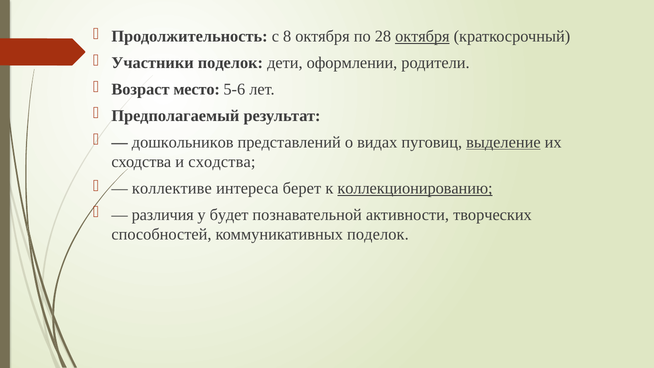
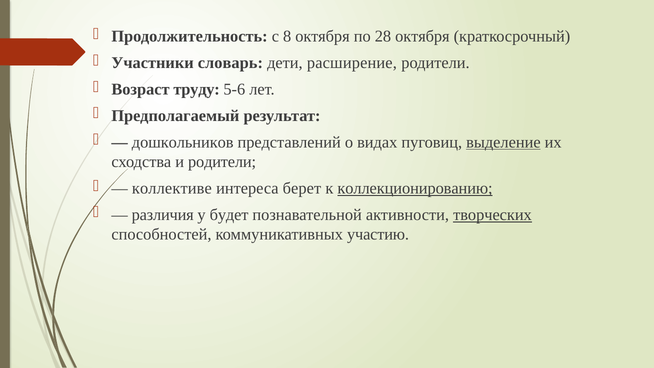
октября underline: present -> none (422, 36)
Участники поделок: поделок -> словарь (230, 63)
оформлении: оформлении -> расширение (352, 63)
место: место -> труду (197, 89)
и сходства: сходства -> родители (222, 162)
творческих underline: none -> present (492, 215)
коммуникативных поделок: поделок -> участию (378, 234)
